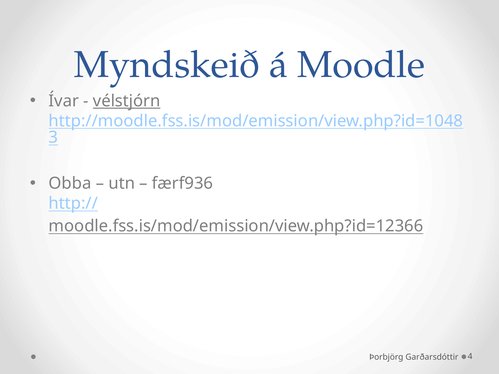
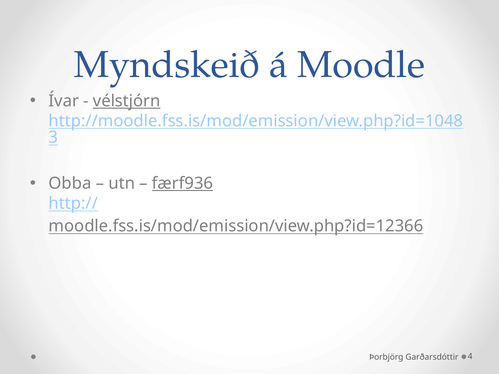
færf936 underline: none -> present (182, 184)
